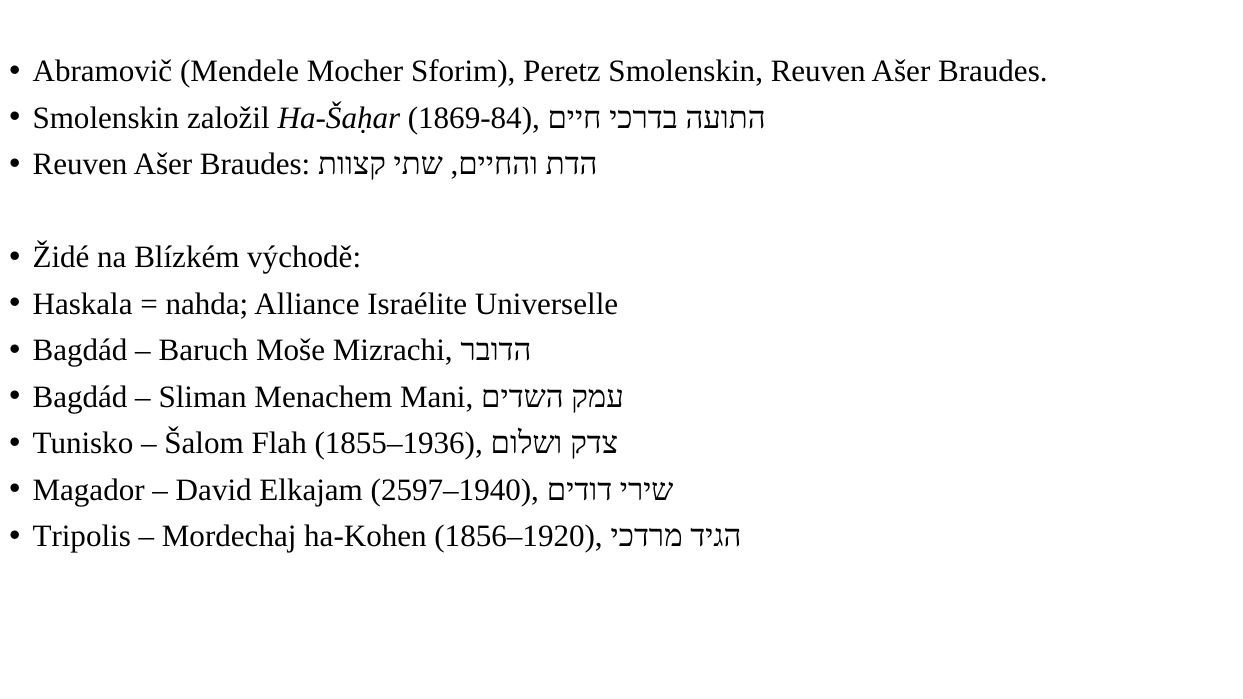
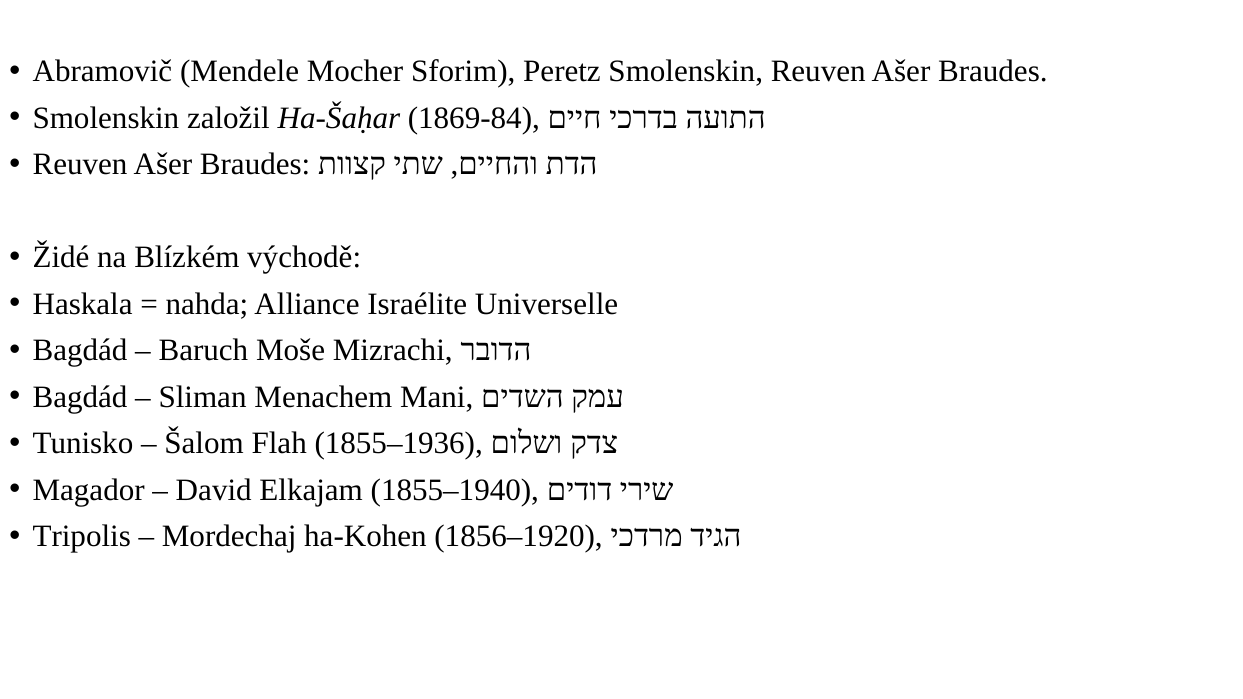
2597–1940: 2597–1940 -> 1855–1940 (455, 490)
